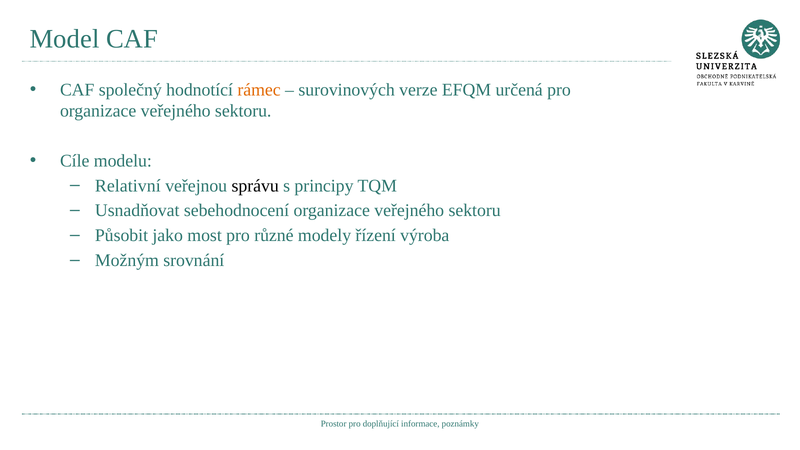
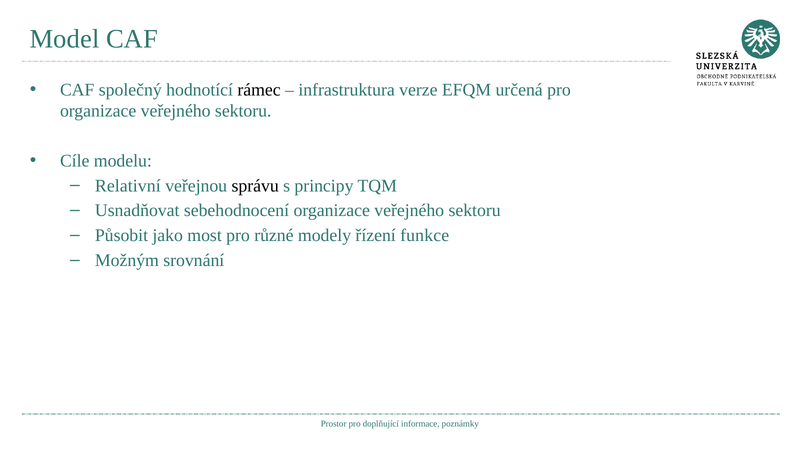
rámec colour: orange -> black (259, 90)
surovinových: surovinových -> infrastruktura (347, 90)
výroba: výroba -> funkce (425, 235)
